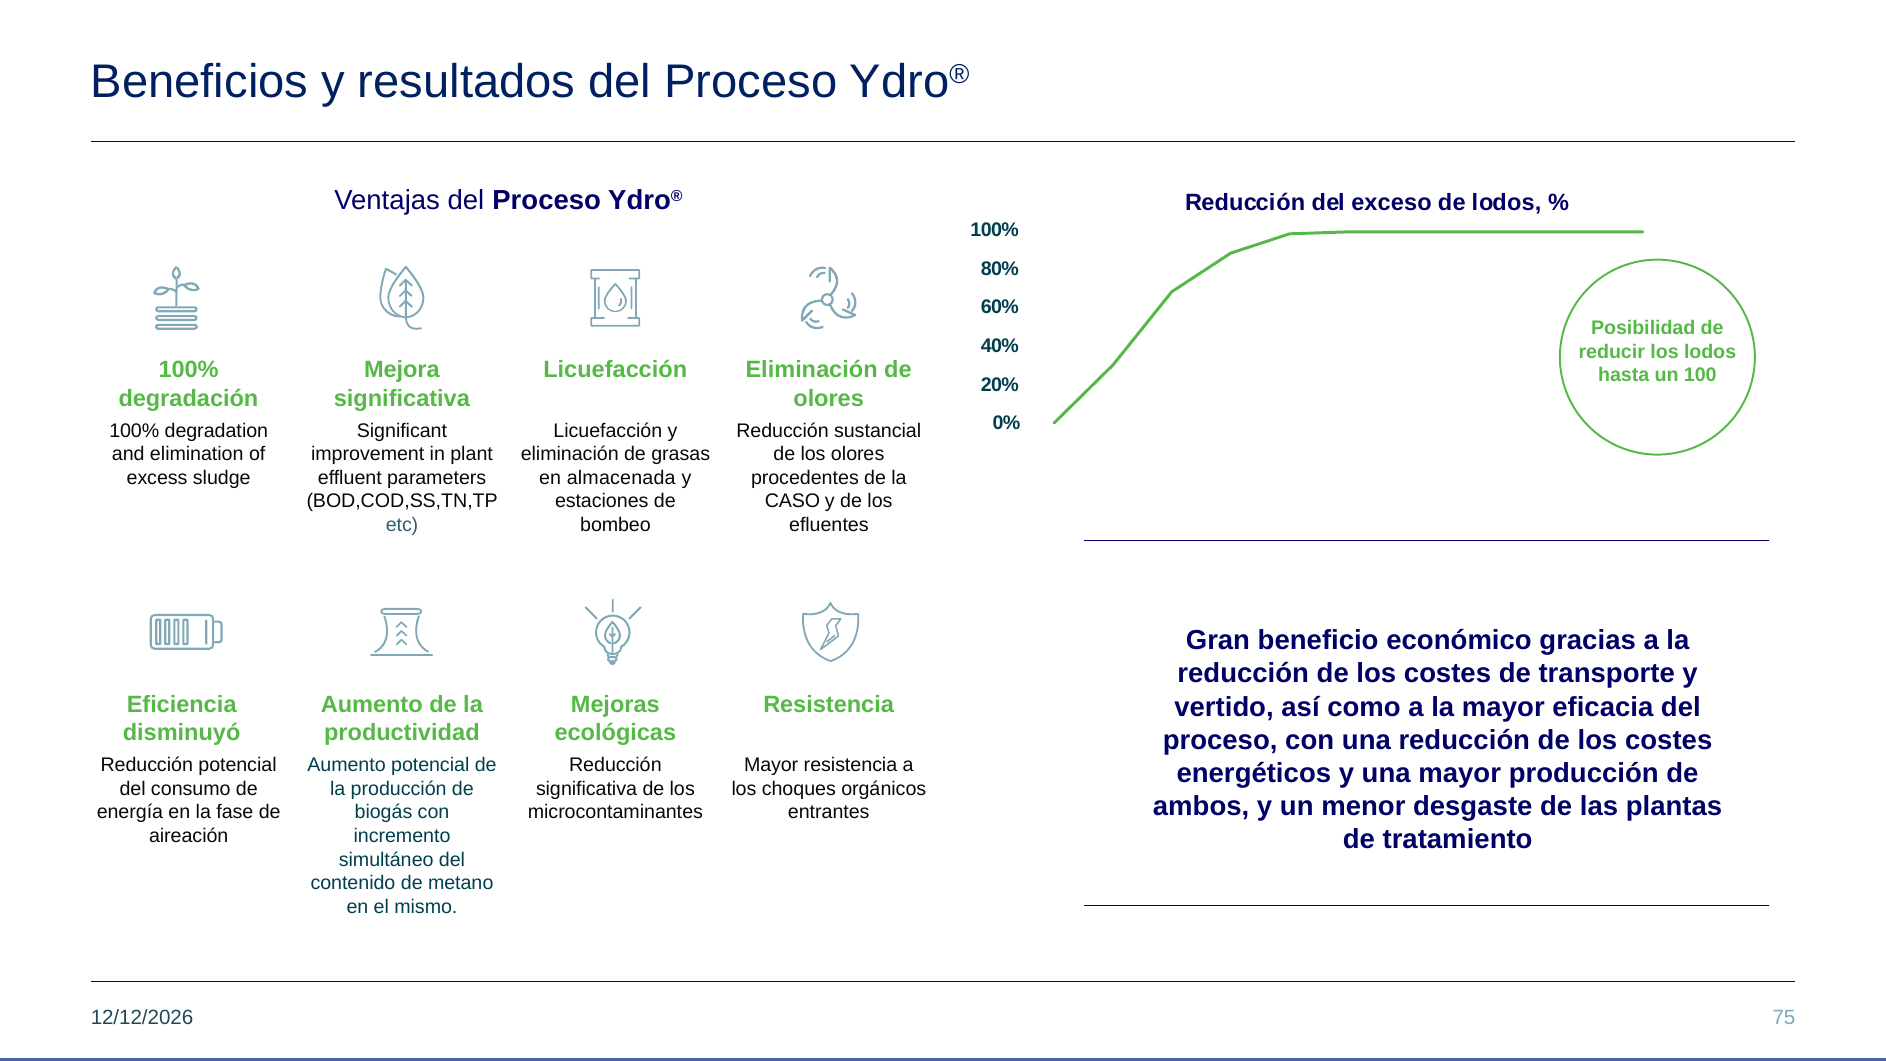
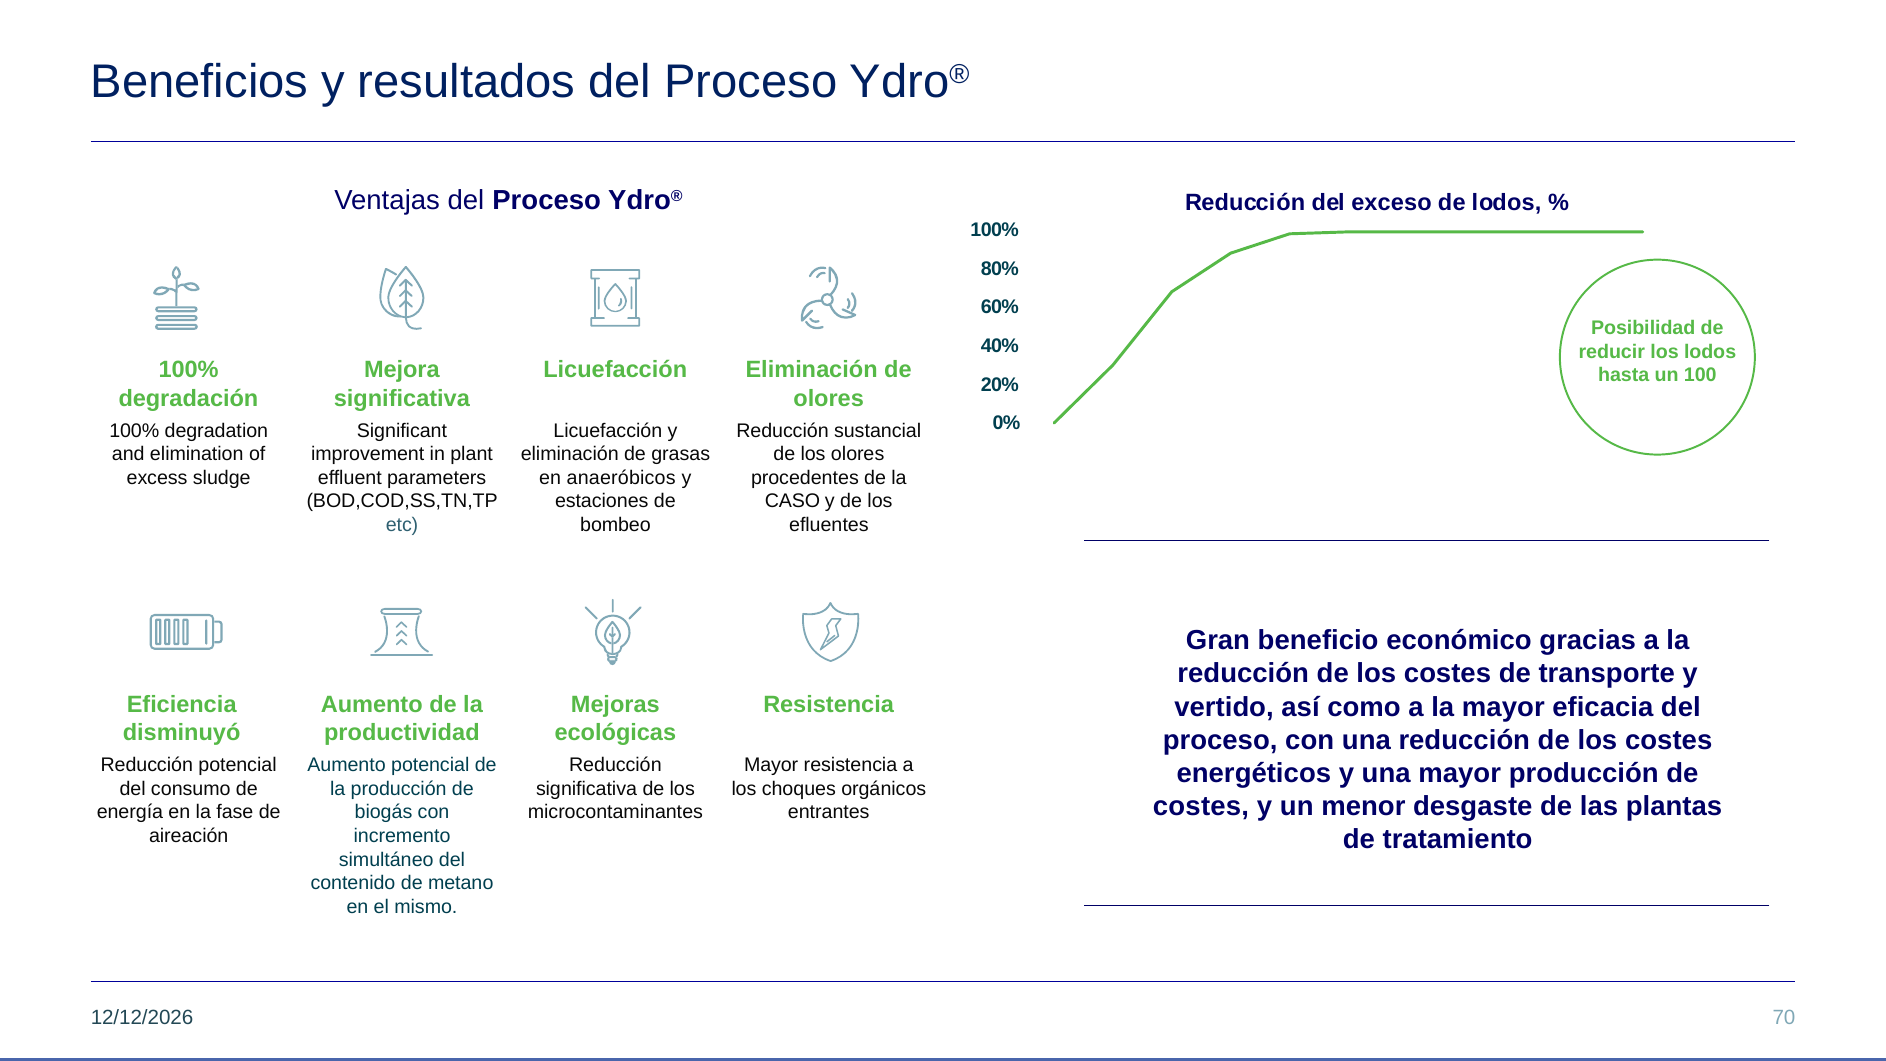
almacenada: almacenada -> anaeróbicos (621, 478)
ambos: ambos -> costes (1201, 806)
75: 75 -> 70 (1784, 1018)
